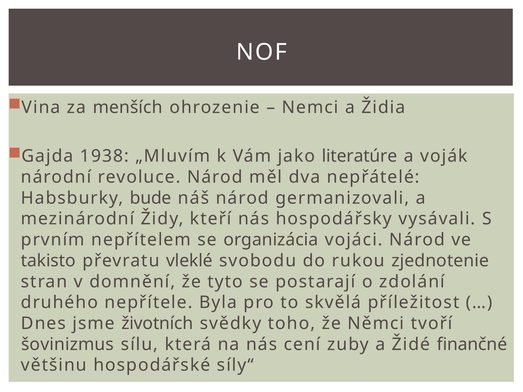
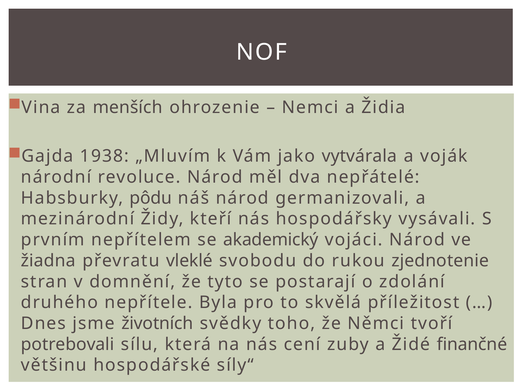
literatúre: literatúre -> vytvárala (359, 156)
bude: bude -> pôdu (151, 198)
organizácia: organizácia -> akademický (271, 240)
takisto: takisto -> žiadna (48, 261)
šovinizmus: šovinizmus -> potrebovali (68, 345)
